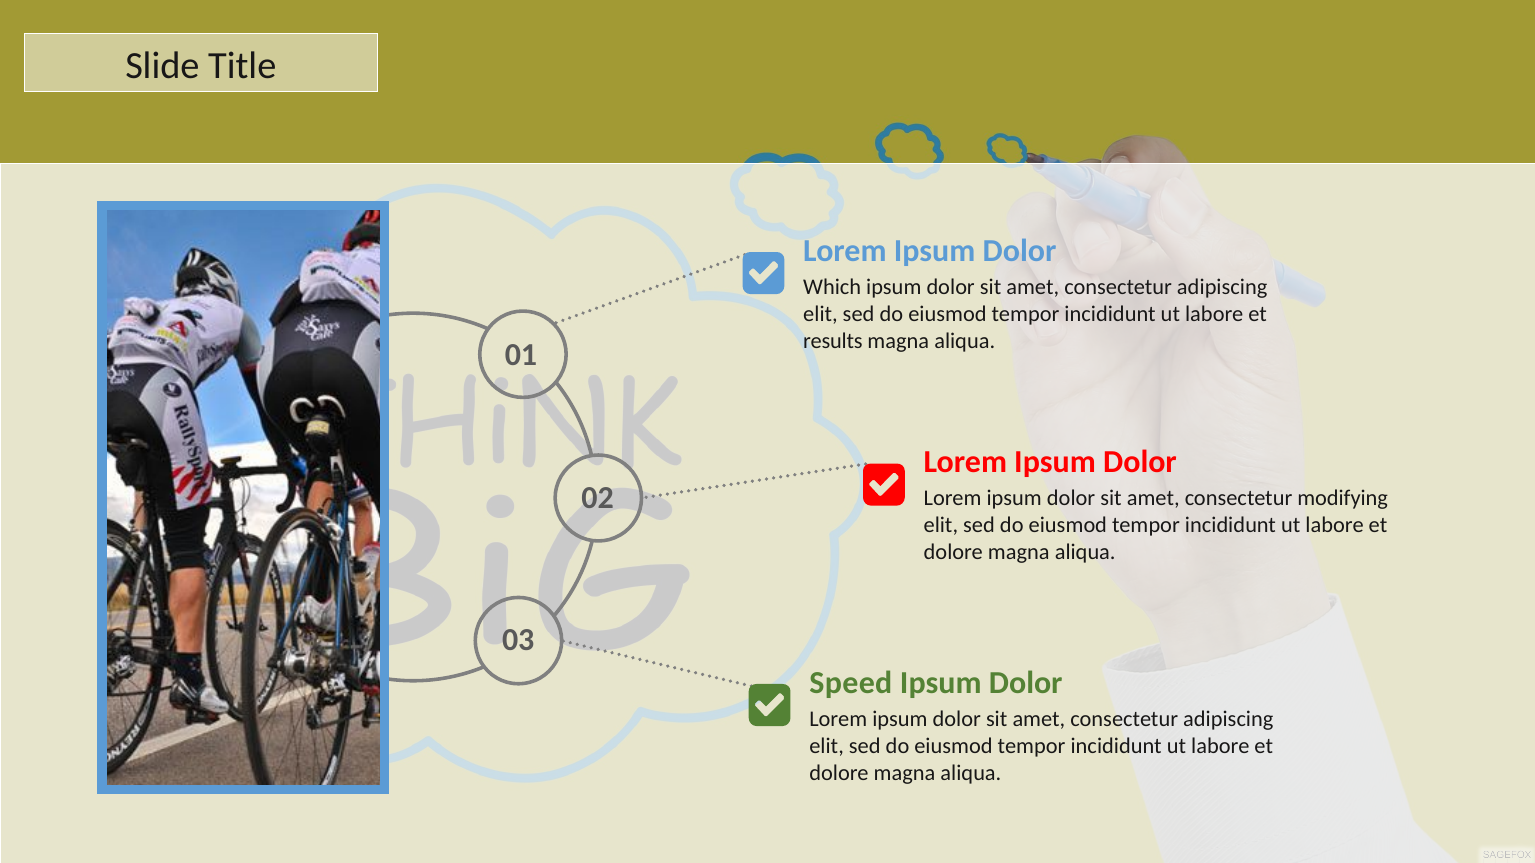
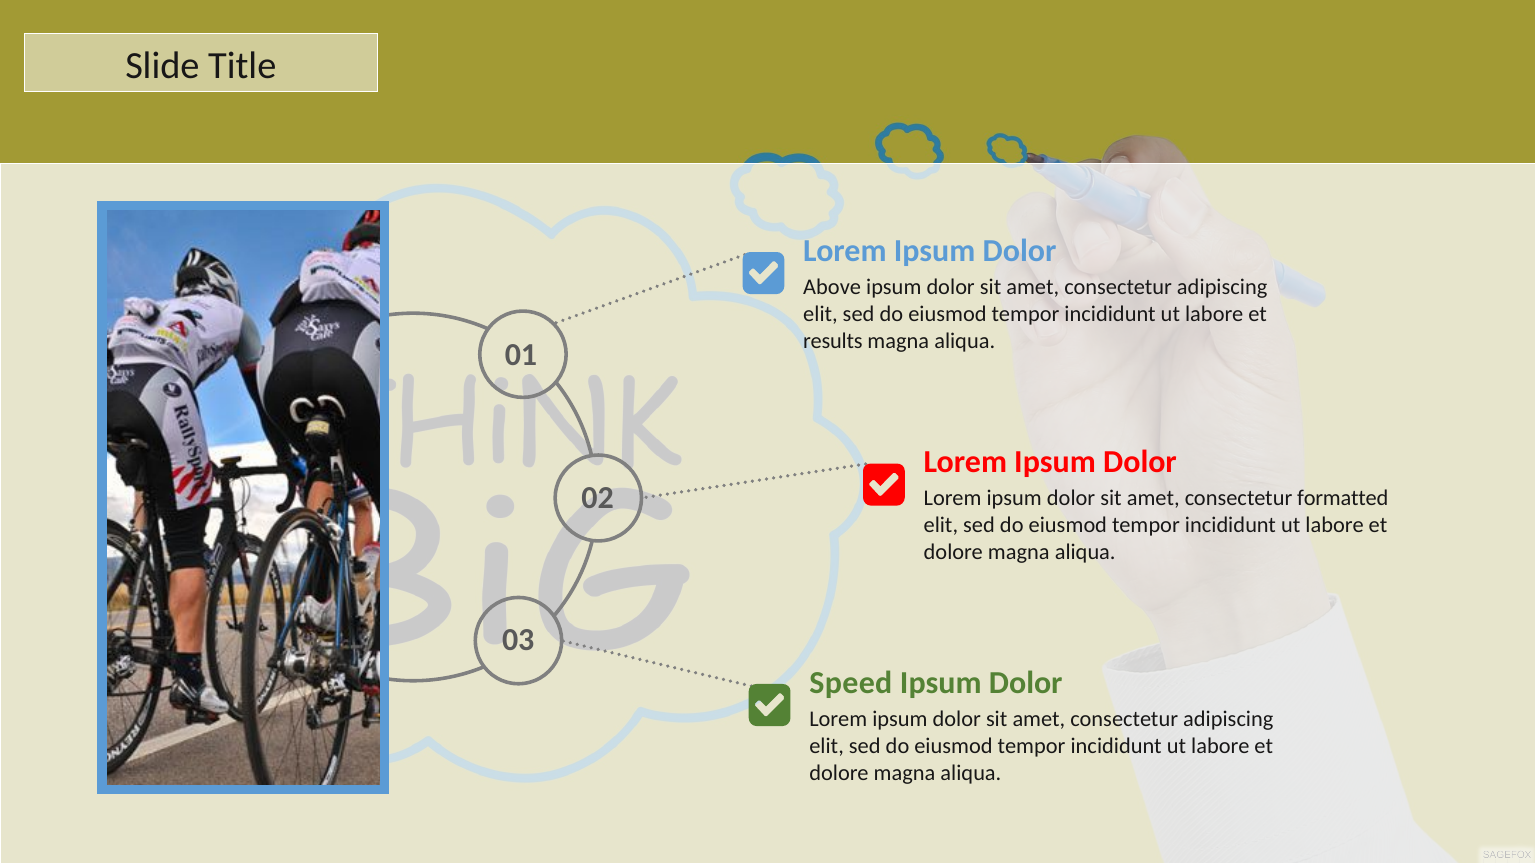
Which: Which -> Above (832, 287)
modifying: modifying -> formatted (1343, 499)
